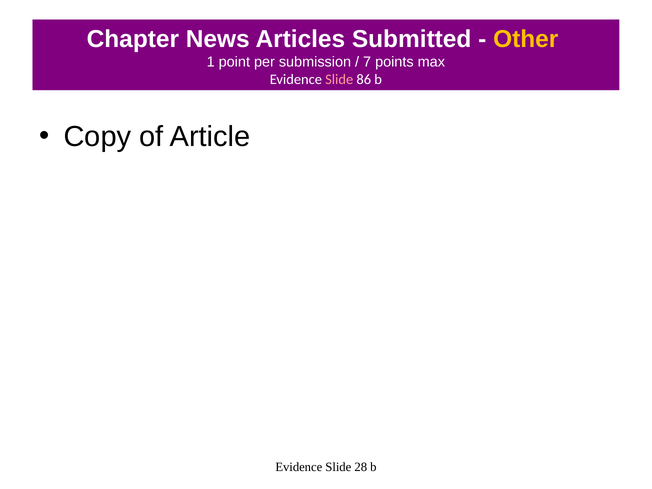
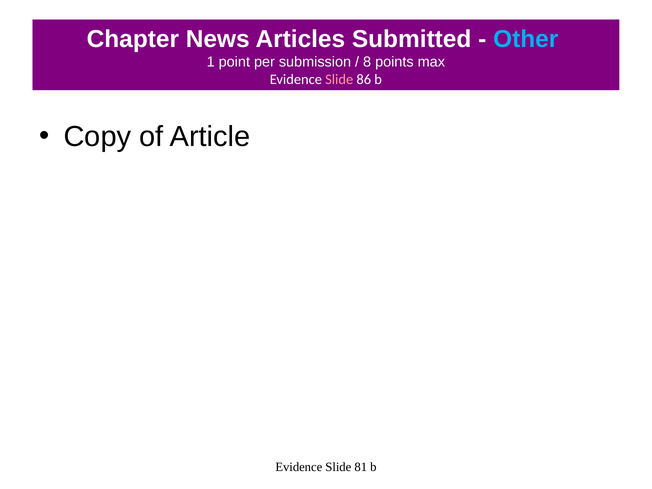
Other colour: yellow -> light blue (526, 39)
7: 7 -> 8 (367, 62)
28: 28 -> 81 (361, 467)
